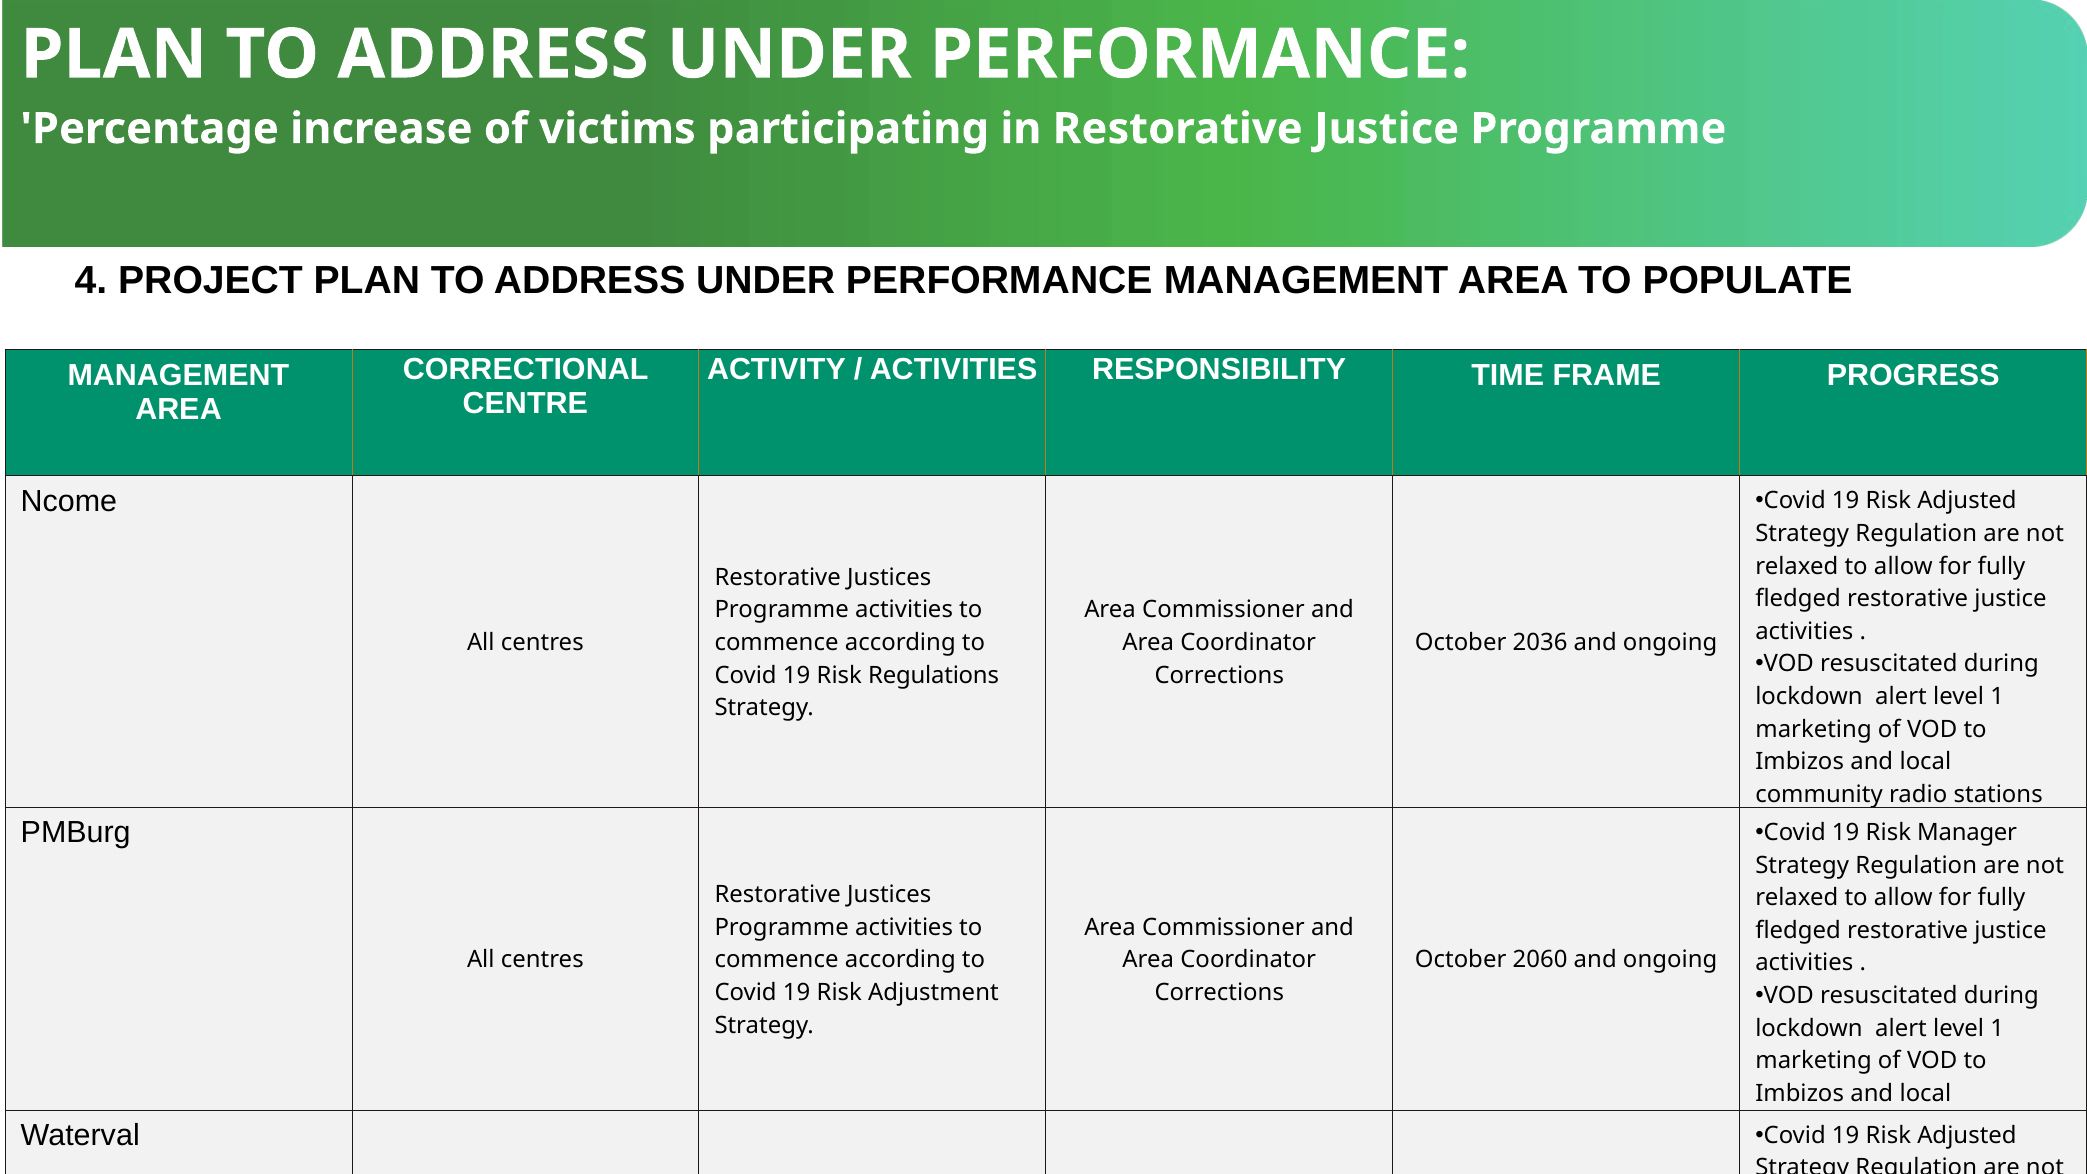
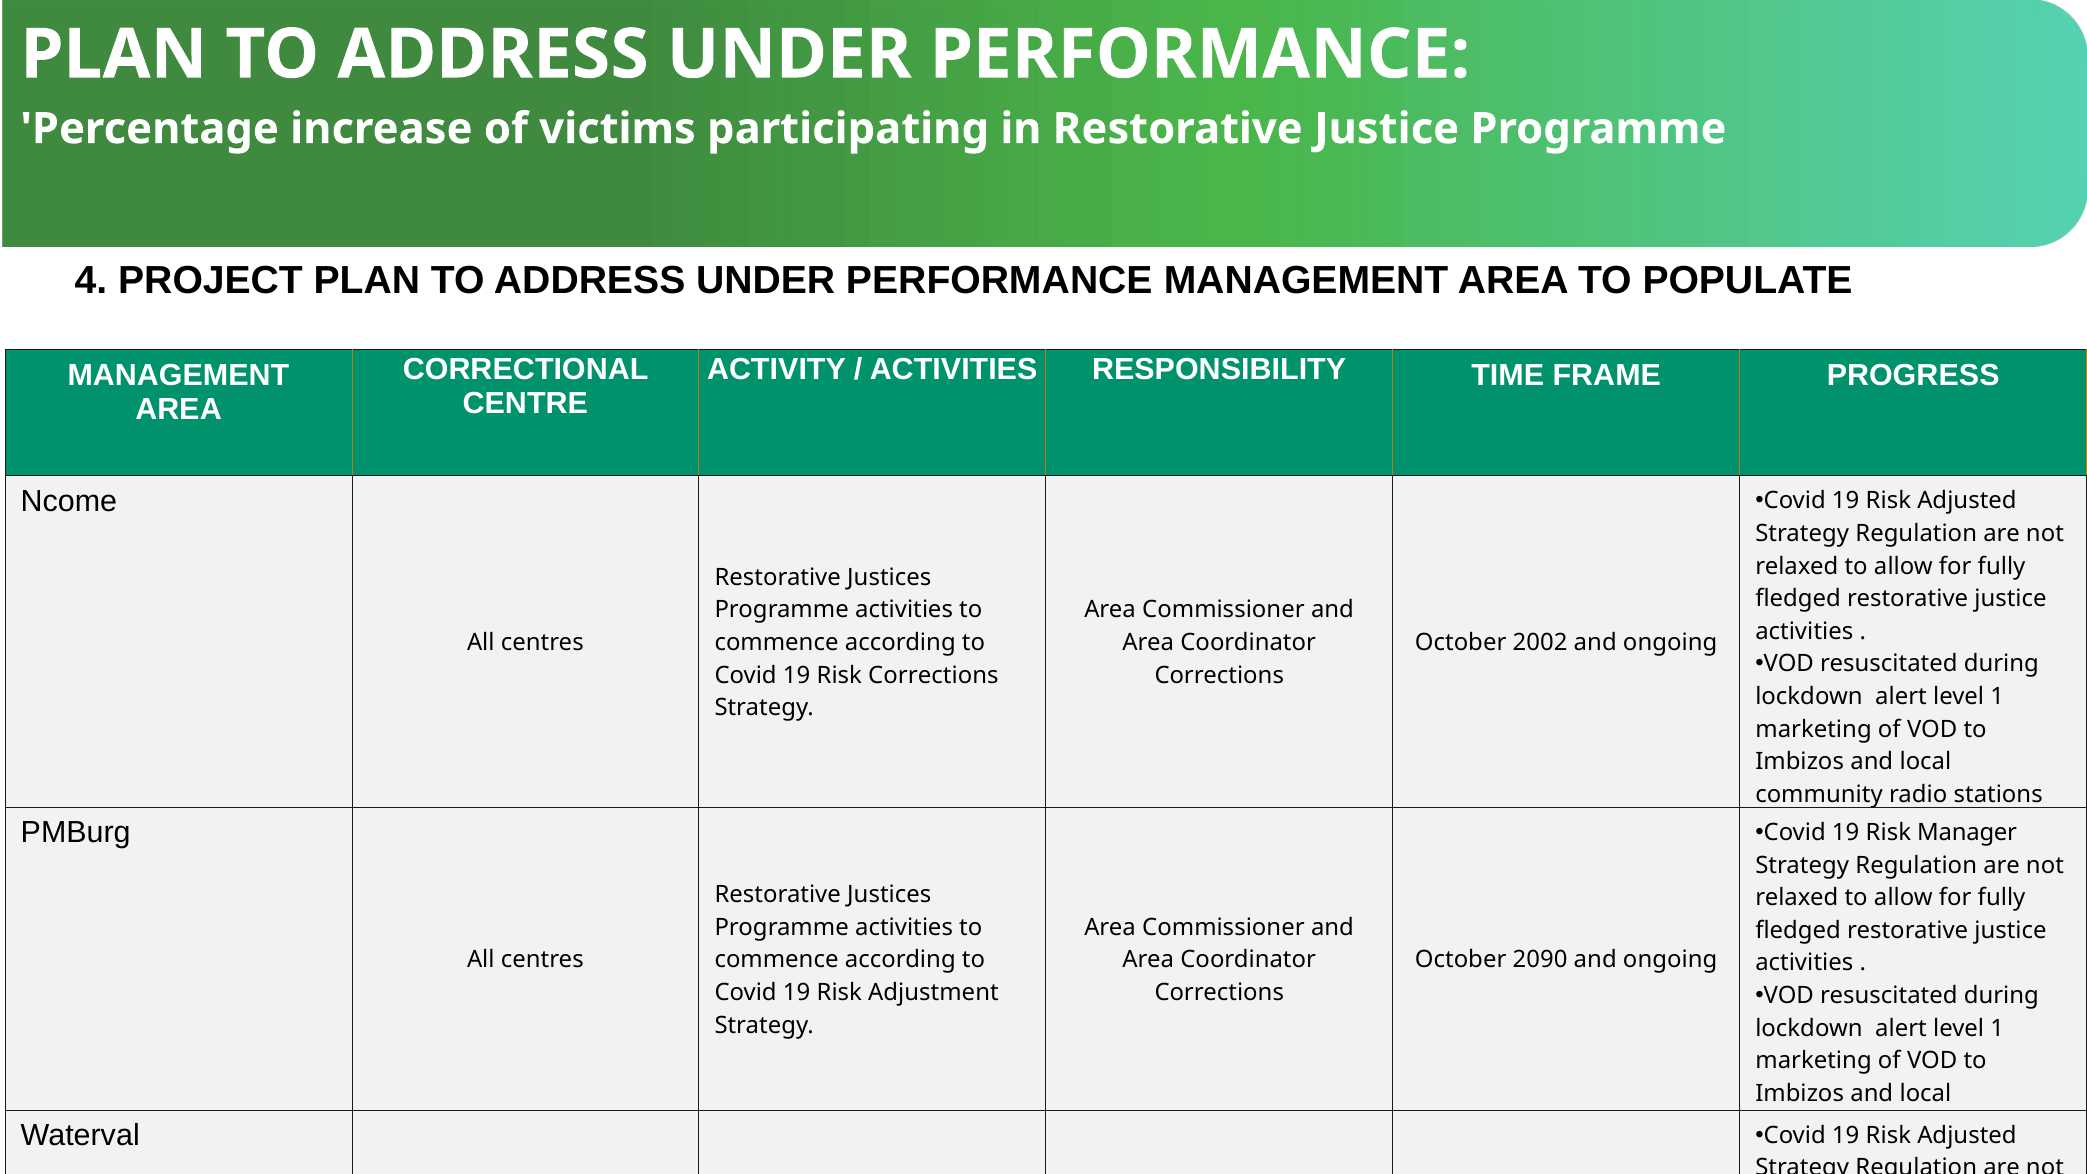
2036: 2036 -> 2002 (1540, 643)
Risk Regulations: Regulations -> Corrections (933, 675)
2060: 2060 -> 2090 (1540, 960)
